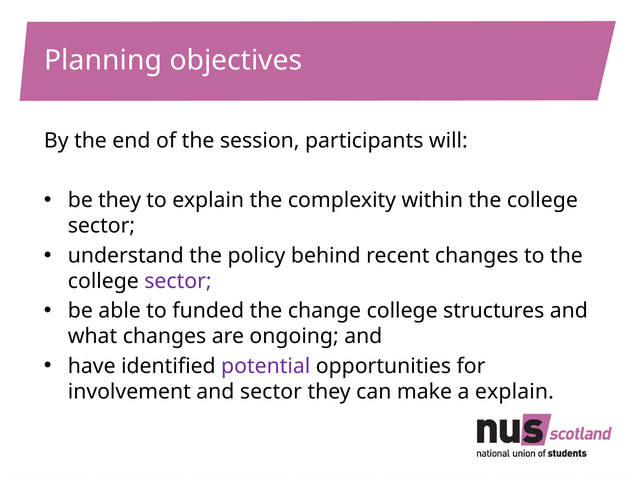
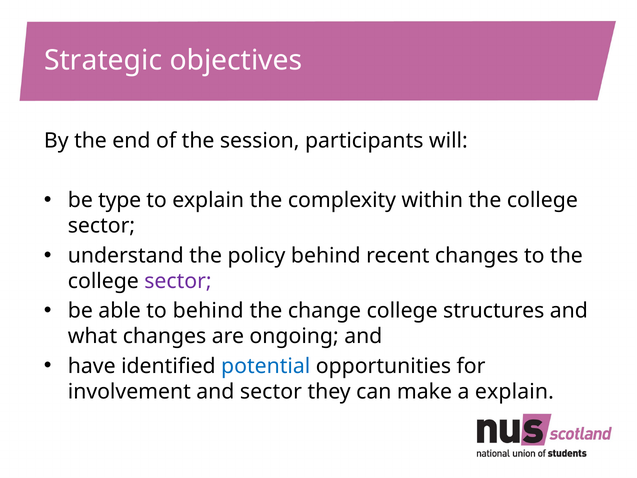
Planning: Planning -> Strategic (103, 60)
be they: they -> type (120, 200)
to funded: funded -> behind (208, 311)
potential colour: purple -> blue (266, 366)
